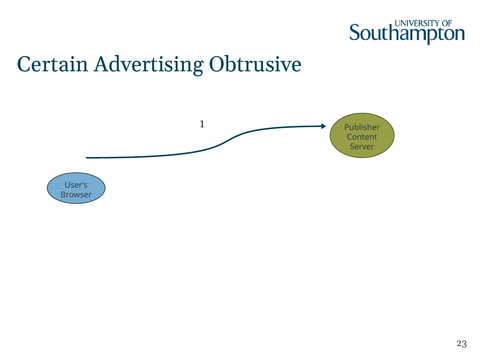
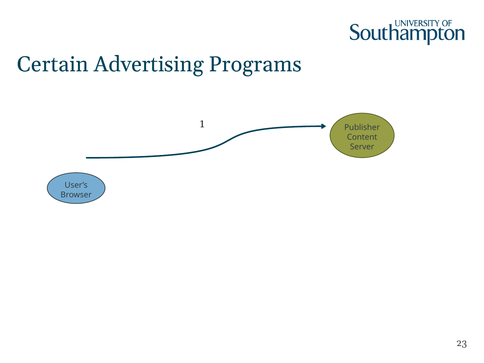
Obtrusive: Obtrusive -> Programs (255, 64)
